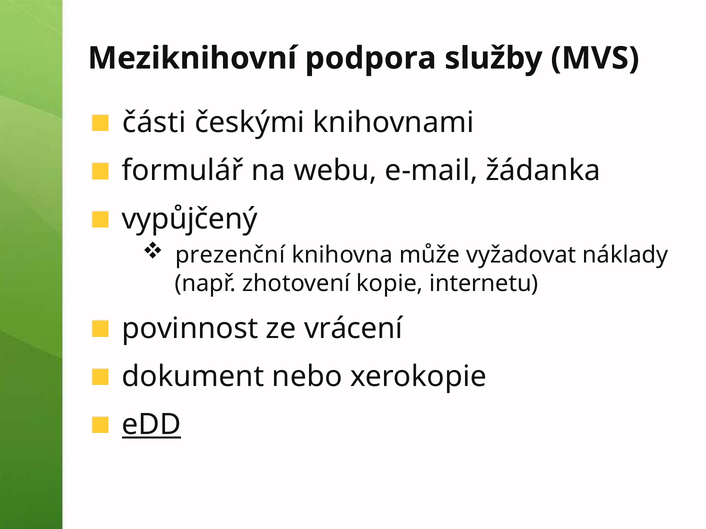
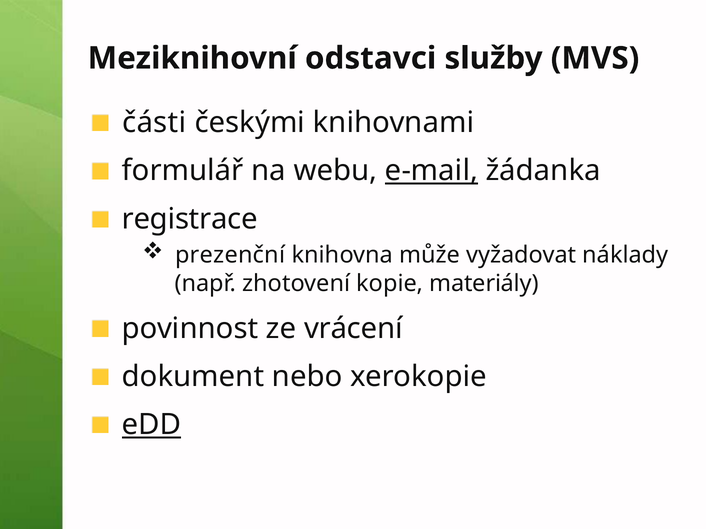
podpora: podpora -> odstavci (371, 58)
e-mail underline: none -> present (431, 171)
vypůjčený: vypůjčený -> registrace (190, 219)
internetu: internetu -> materiály (484, 284)
